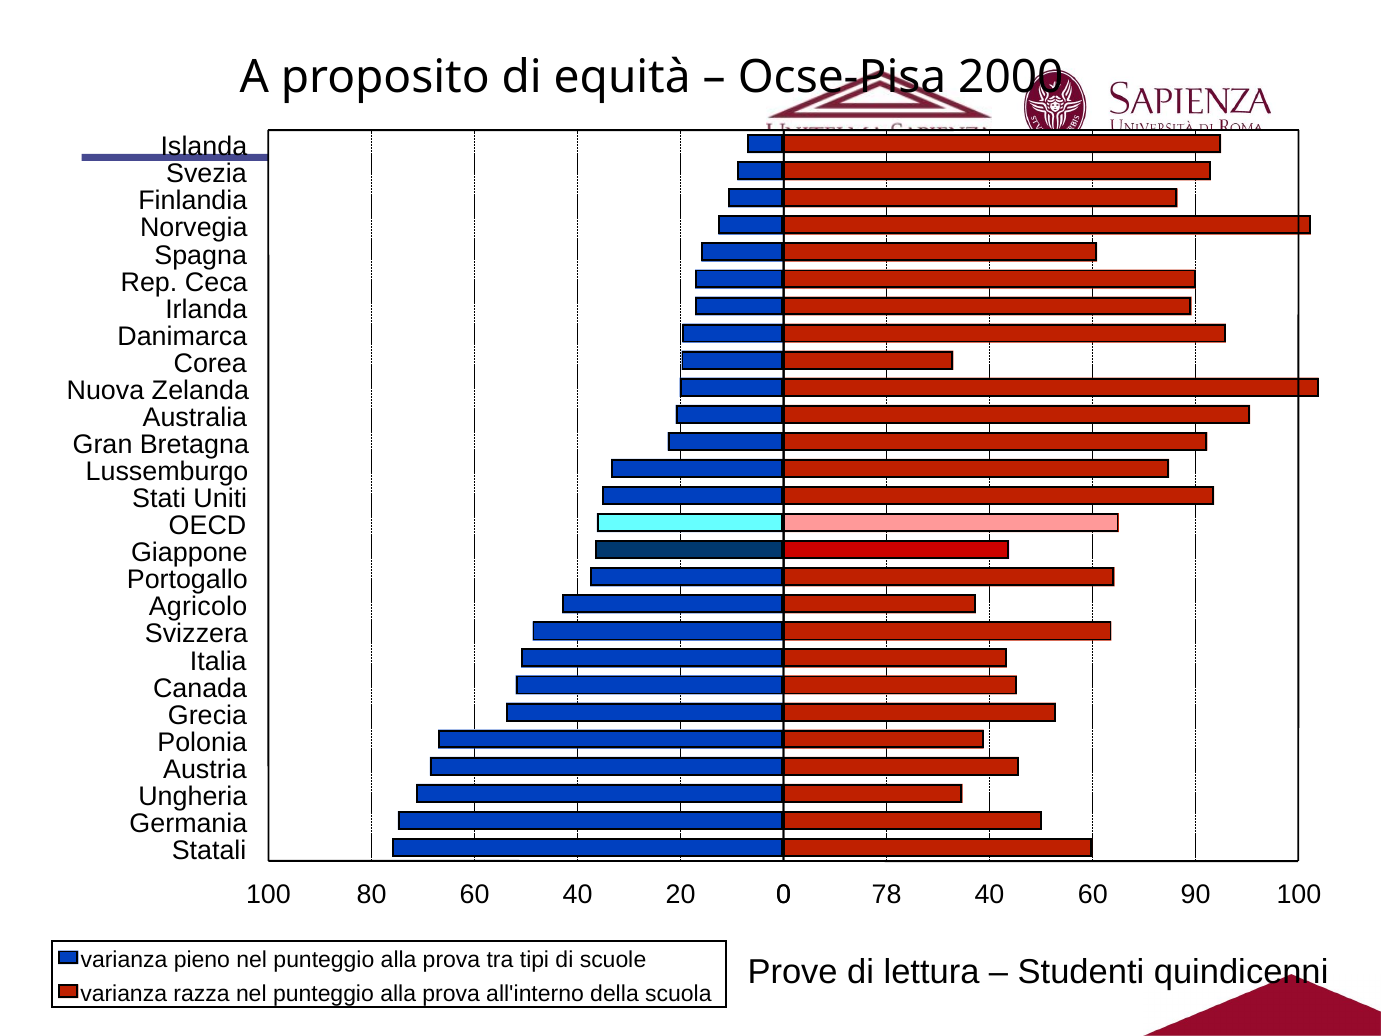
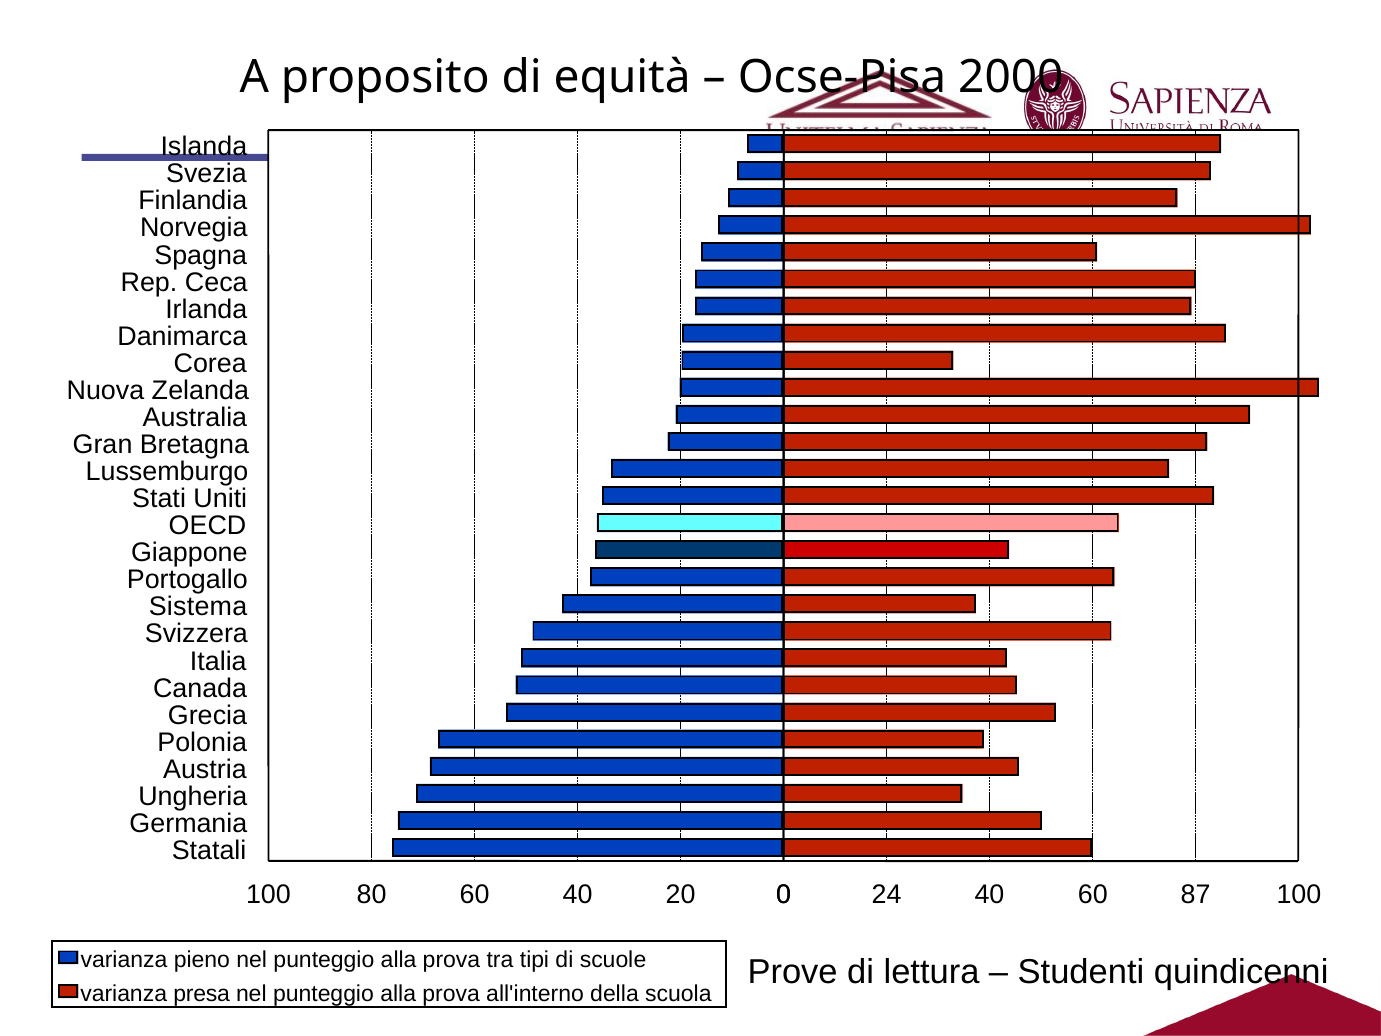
Agricolo: Agricolo -> Sistema (198, 607)
78: 78 -> 24 (887, 895)
90: 90 -> 87 (1196, 895)
razza: razza -> presa (202, 994)
